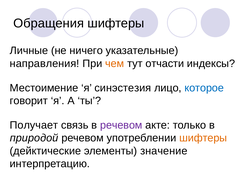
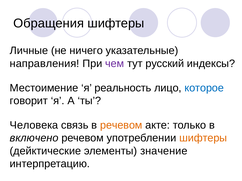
чем colour: orange -> purple (115, 64)
отчасти: отчасти -> русский (165, 64)
синэстезия: синэстезия -> реальность (123, 88)
Получает: Получает -> Человека (34, 126)
речевом colour: purple -> orange (121, 126)
природой: природой -> включено (34, 138)
